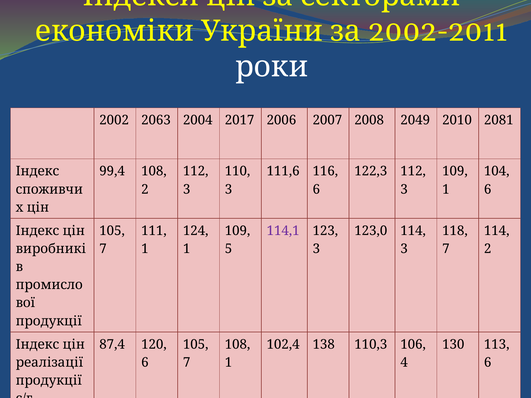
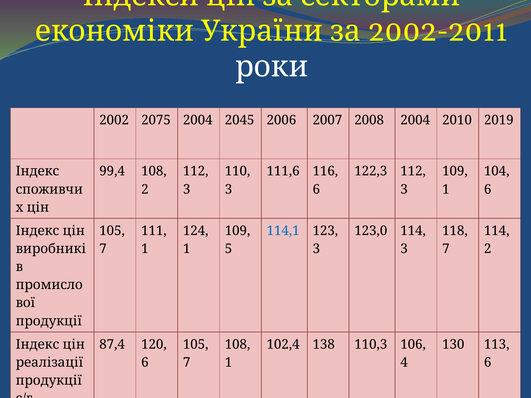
2063: 2063 -> 2075 (156, 120)
2017: 2017 -> 2045 (240, 120)
2008 2049: 2049 -> 2004 (415, 120)
2081: 2081 -> 2019 (499, 120)
114,1 colour: purple -> blue (283, 231)
